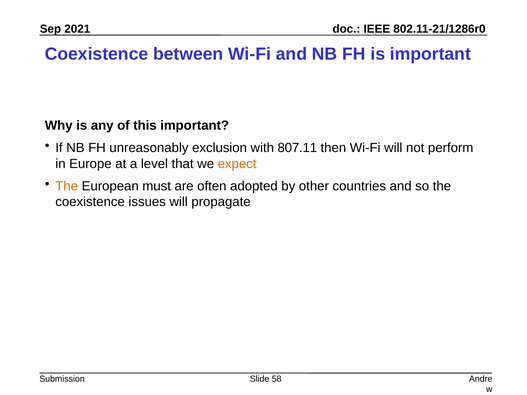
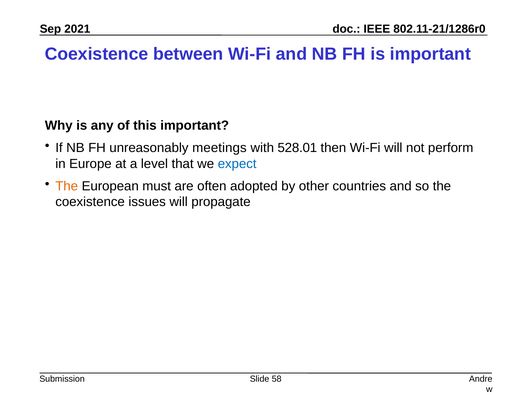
exclusion: exclusion -> meetings (219, 148)
807.11: 807.11 -> 528.01 (297, 148)
expect colour: orange -> blue (237, 164)
